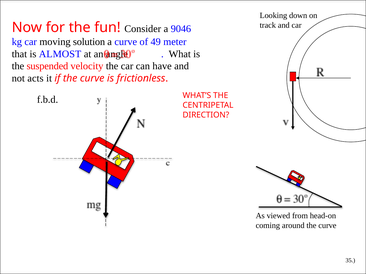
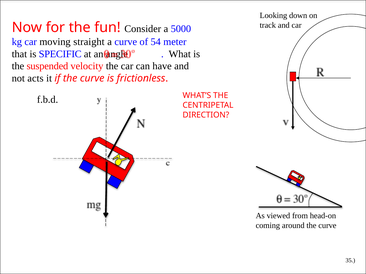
9046: 9046 -> 5000 (181, 29)
solution: solution -> straight (89, 42)
49: 49 -> 54 (156, 42)
ALMOST: ALMOST -> SPECIFIC (60, 54)
